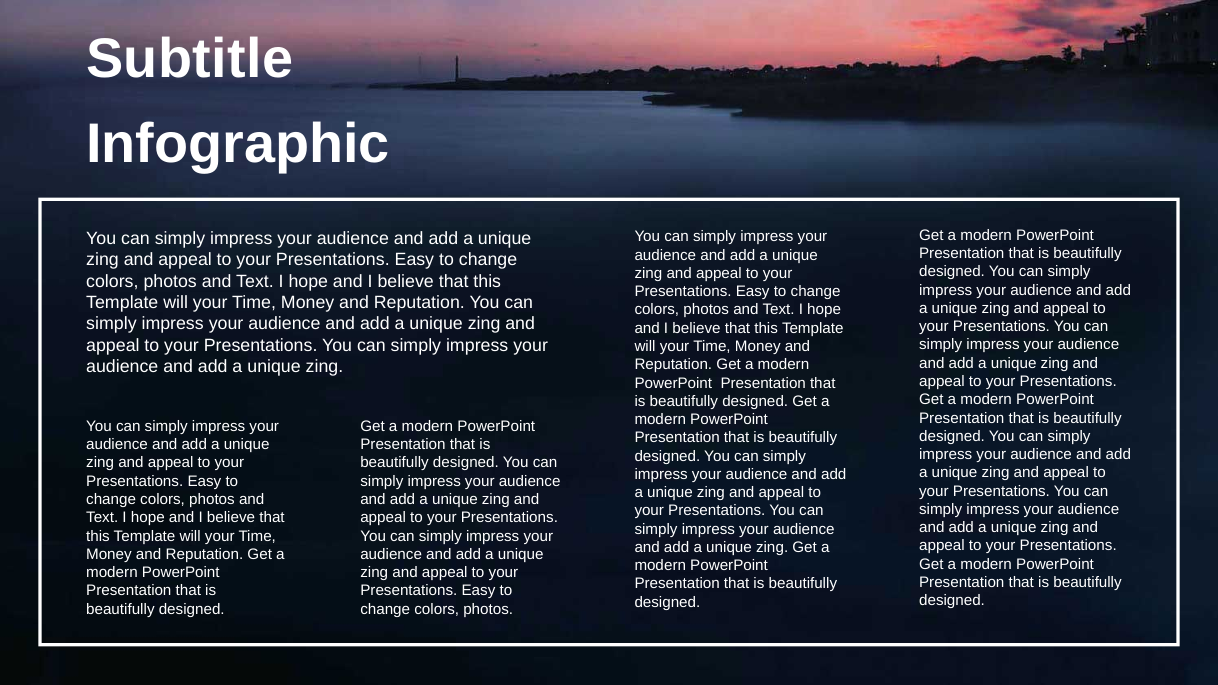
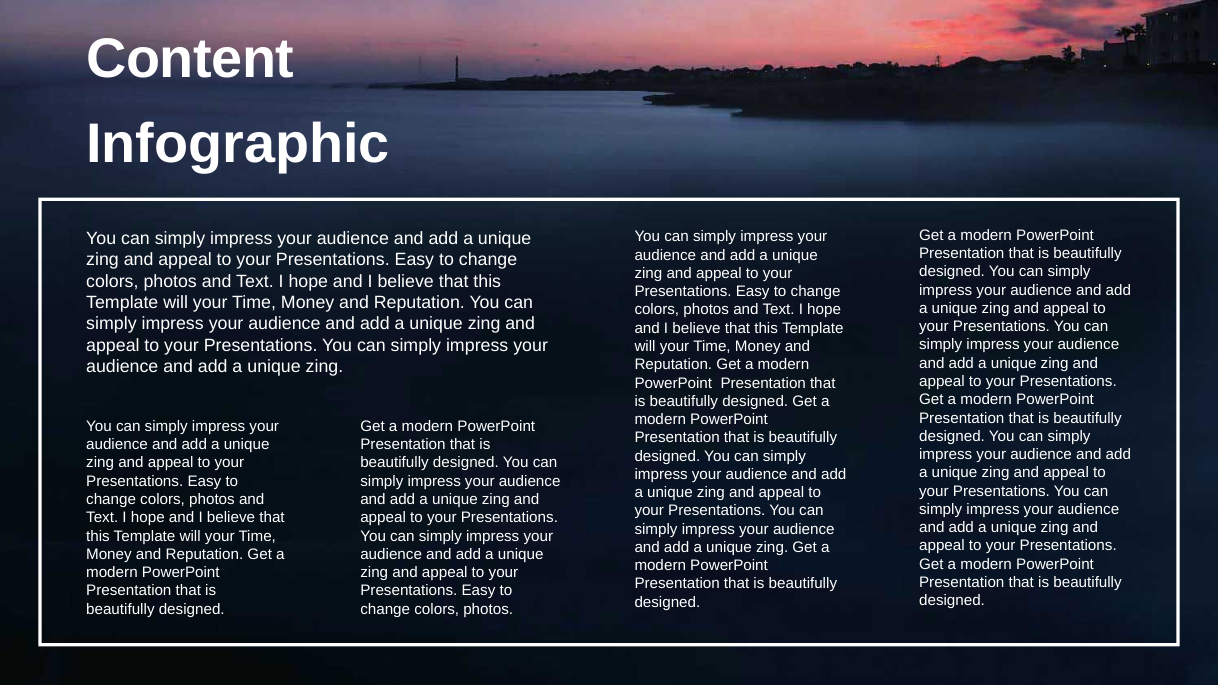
Subtitle: Subtitle -> Content (190, 59)
